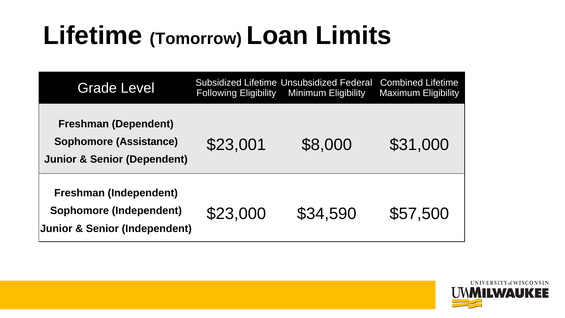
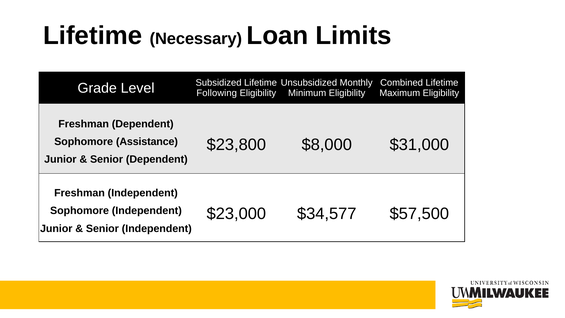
Tomorrow: Tomorrow -> Necessary (196, 39)
Federal: Federal -> Monthly (356, 83)
$23,001: $23,001 -> $23,800 (236, 145)
$34,590: $34,590 -> $34,577 (327, 214)
